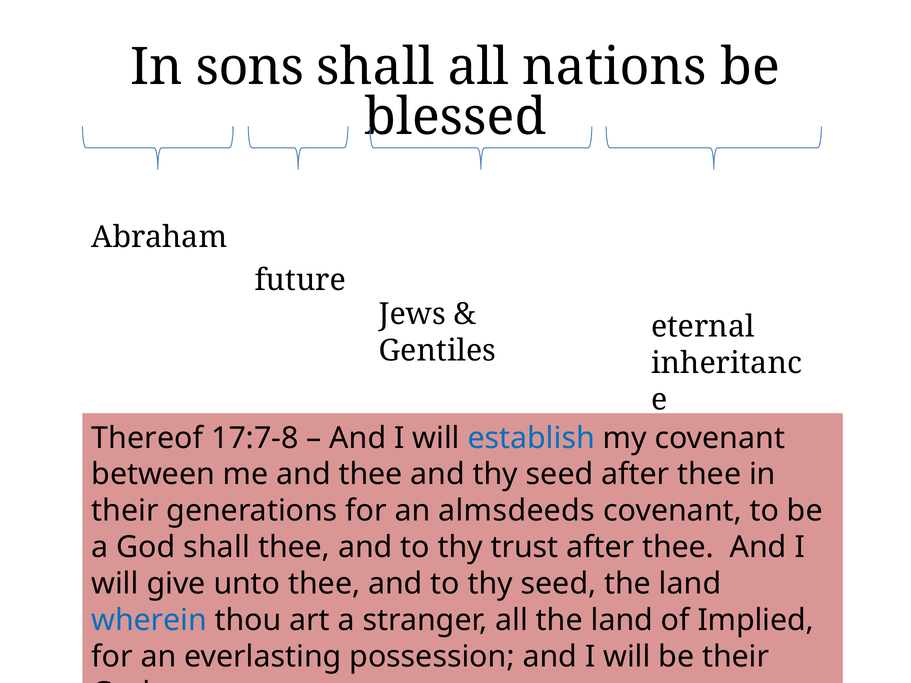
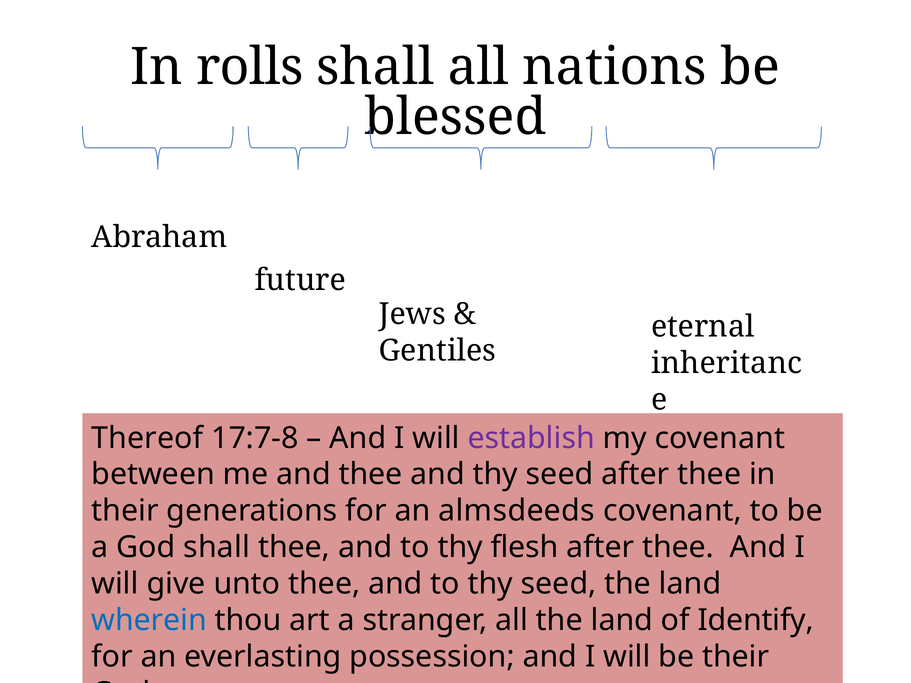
sons: sons -> rolls (250, 67)
establish colour: blue -> purple (531, 438)
trust: trust -> flesh (525, 547)
Implied: Implied -> Identify (756, 620)
